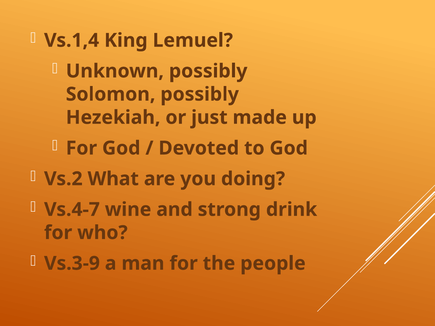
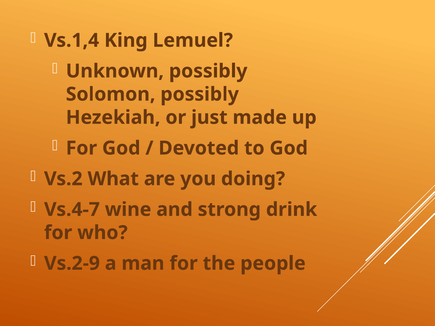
Vs.3-9: Vs.3-9 -> Vs.2-9 (72, 264)
